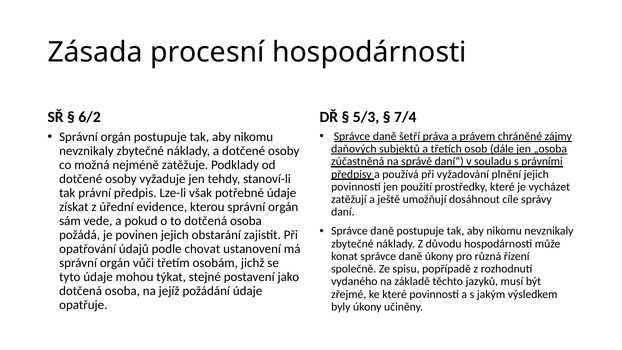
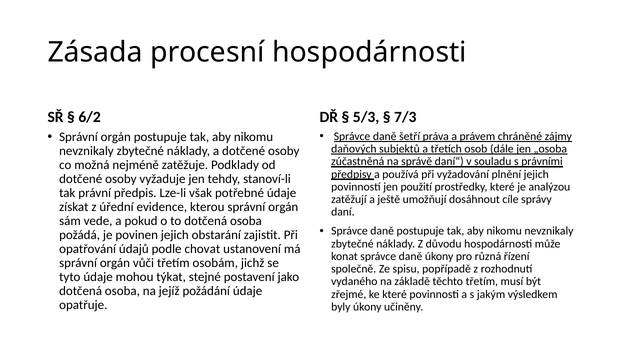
7/4: 7/4 -> 7/3 (405, 117)
vycházet: vycházet -> analýzou (549, 187)
těchto jazyků: jazyků -> třetím (482, 281)
